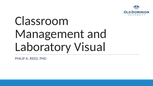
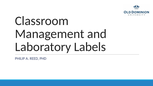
Visual: Visual -> Labels (90, 47)
